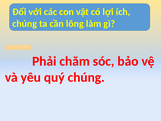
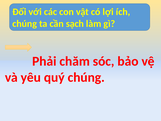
lông: lông -> sạch (75, 24)
